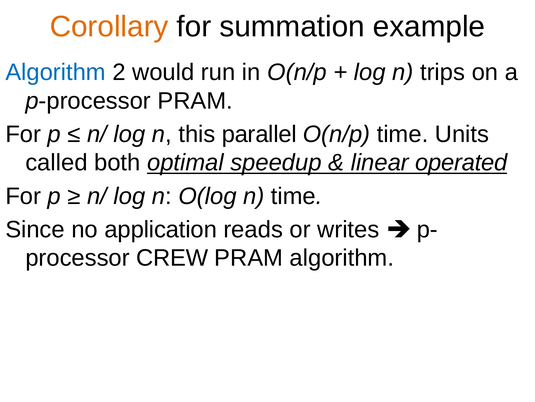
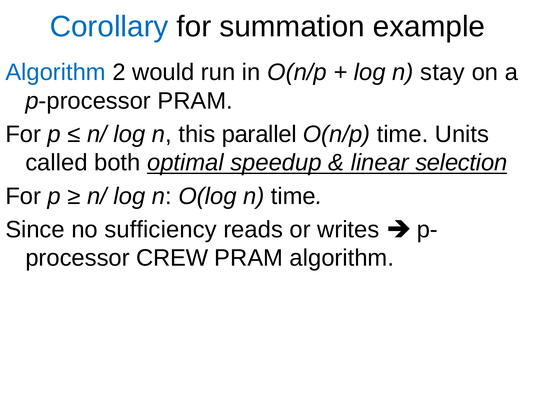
Corollary colour: orange -> blue (109, 27)
trips: trips -> stay (442, 72)
operated: operated -> selection (461, 162)
application: application -> sufficiency (161, 229)
